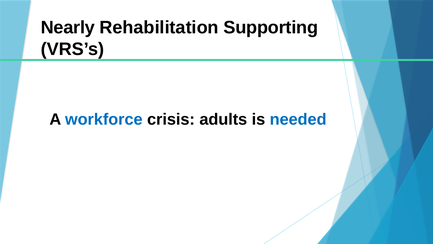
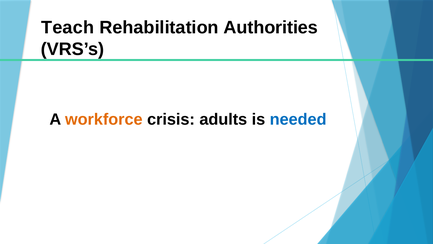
Nearly: Nearly -> Teach (68, 27)
Supporting: Supporting -> Authorities (271, 27)
workforce colour: blue -> orange (104, 119)
